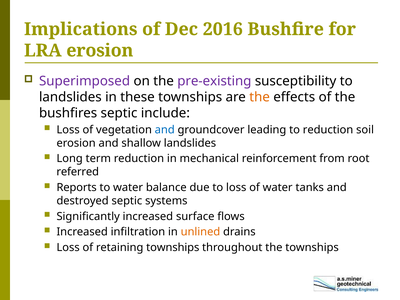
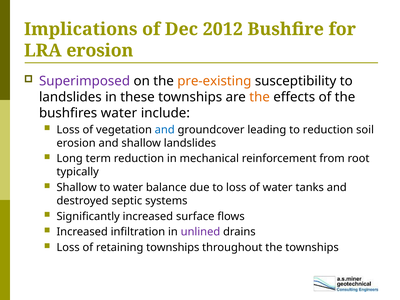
2016: 2016 -> 2012 (223, 29)
pre-existing colour: purple -> orange (214, 81)
bushfires septic: septic -> water (119, 113)
referred: referred -> typically (78, 172)
Reports: Reports -> Shallow (77, 187)
unlined colour: orange -> purple (200, 232)
